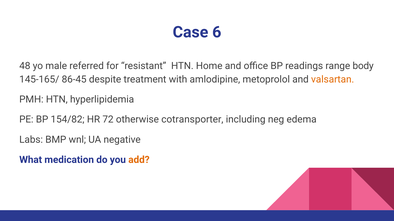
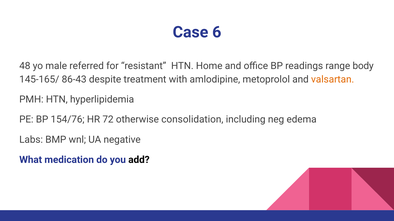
86-45: 86-45 -> 86-43 (74, 80)
154/82: 154/82 -> 154/76 (68, 120)
cotransporter: cotransporter -> consolidation (192, 120)
add colour: orange -> black (139, 160)
